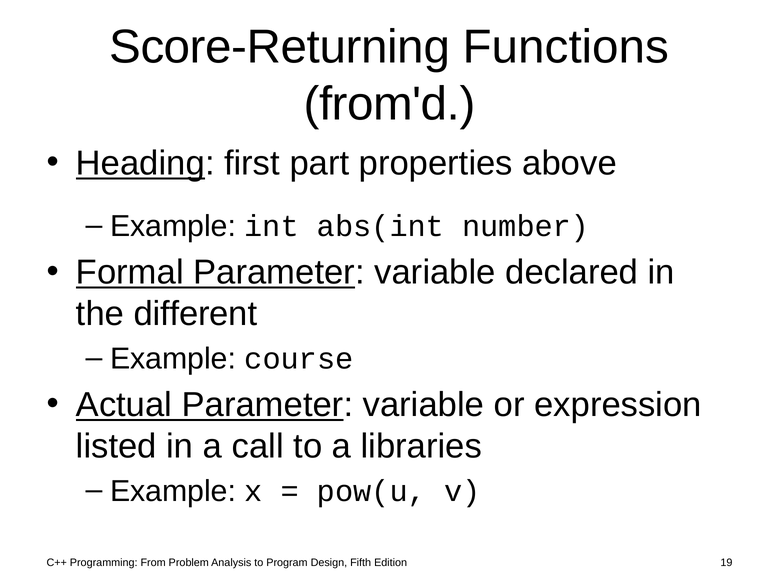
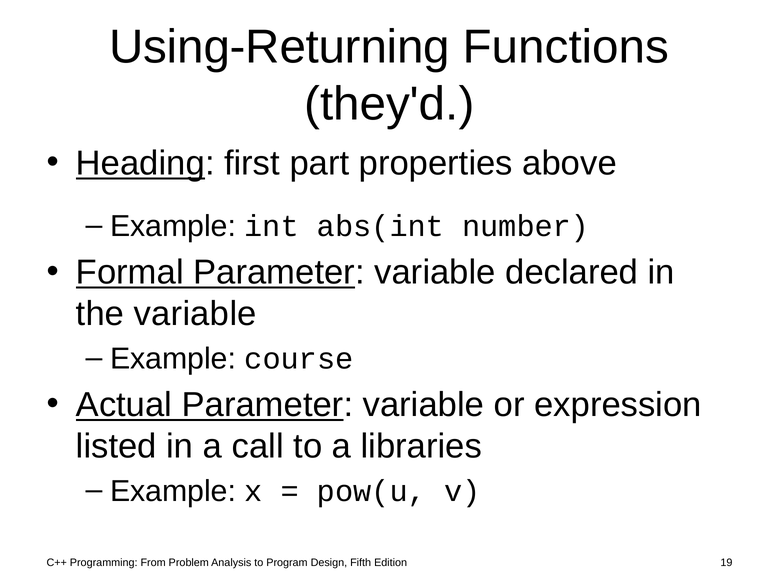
Score-Returning: Score-Returning -> Using-Returning (280, 47)
from'd: from'd -> they'd (389, 104)
the different: different -> variable (195, 314)
